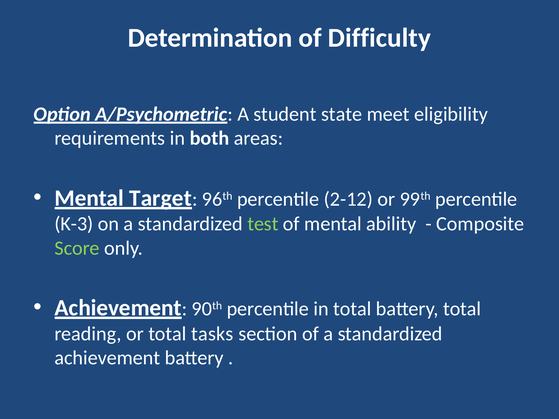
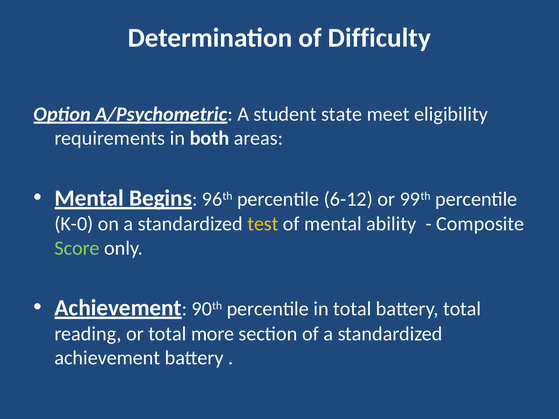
Target: Target -> Begins (161, 198)
2-12: 2-12 -> 6-12 (348, 199)
K-3: K-3 -> K-0 (74, 224)
test colour: light green -> yellow (263, 224)
tasks: tasks -> more (213, 334)
